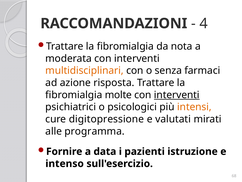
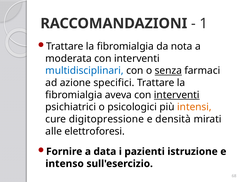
4: 4 -> 1 (204, 23)
multidisciplinari colour: orange -> blue (85, 70)
senza underline: none -> present (168, 70)
risposta: risposta -> specifici (114, 83)
molte: molte -> aveva (118, 95)
valutati: valutati -> densità (173, 119)
programma: programma -> elettroforesi (95, 131)
